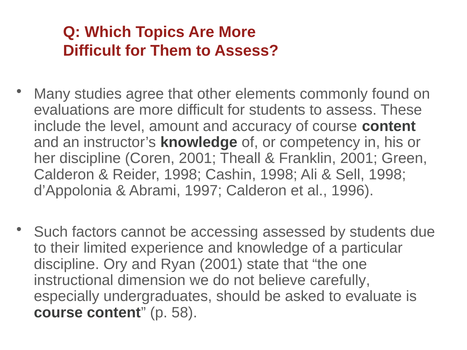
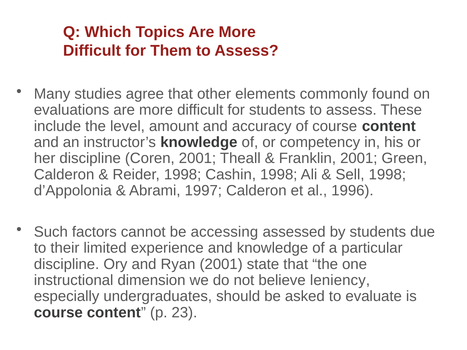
carefully: carefully -> leniency (340, 280)
58: 58 -> 23 (184, 313)
